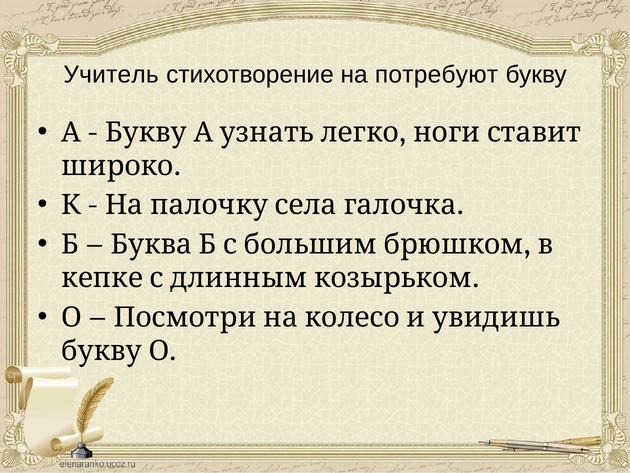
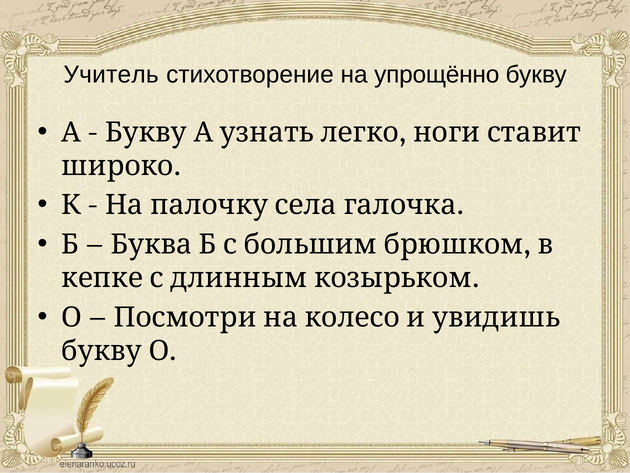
потребуют: потребуют -> упрощённо (437, 75)
